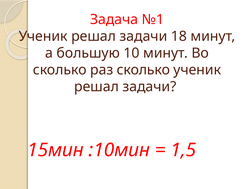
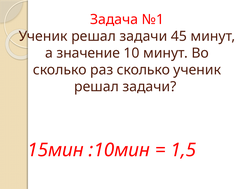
18: 18 -> 45 (179, 36)
большую: большую -> значение (88, 53)
